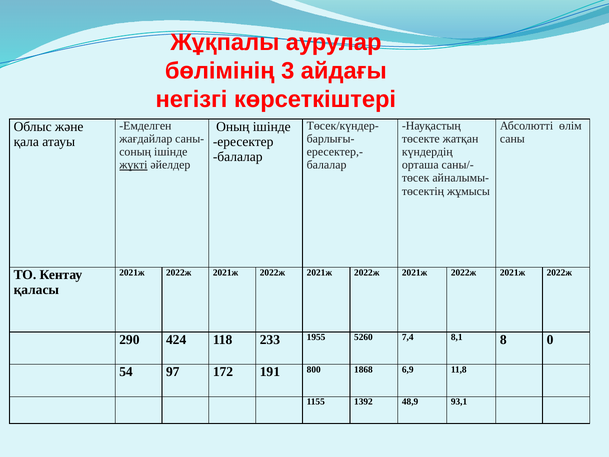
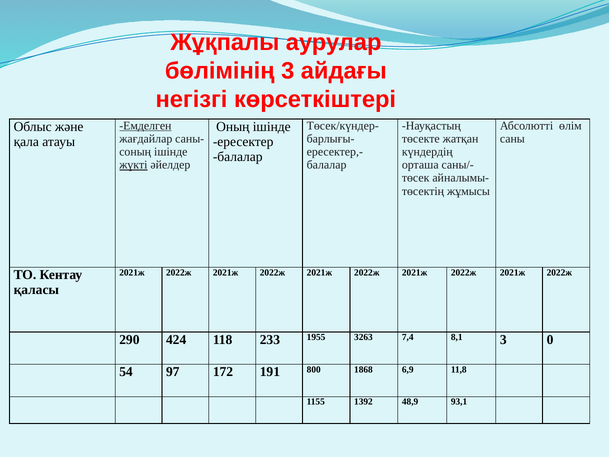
Емделген underline: none -> present (145, 126)
5260: 5260 -> 3263 (363, 337)
8,1 8: 8 -> 3 (503, 339)
